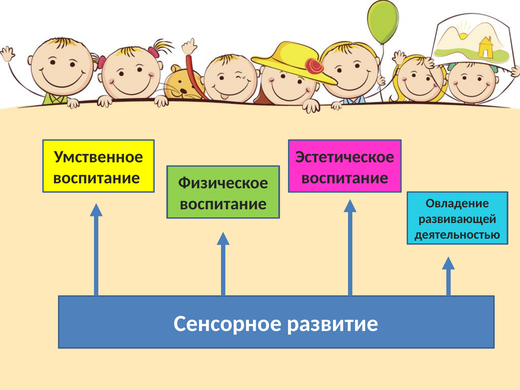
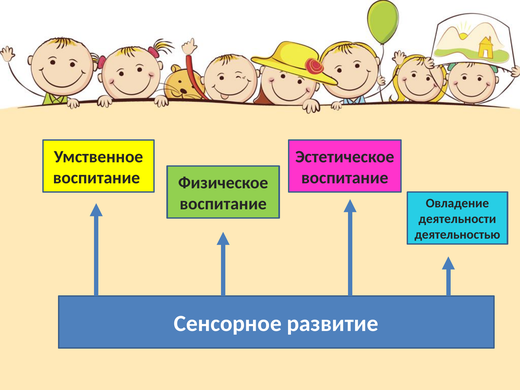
развивающей: развивающей -> деятельности (457, 219)
